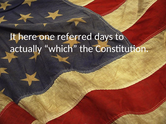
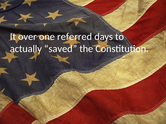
here: here -> over (27, 37)
which: which -> saved (61, 49)
